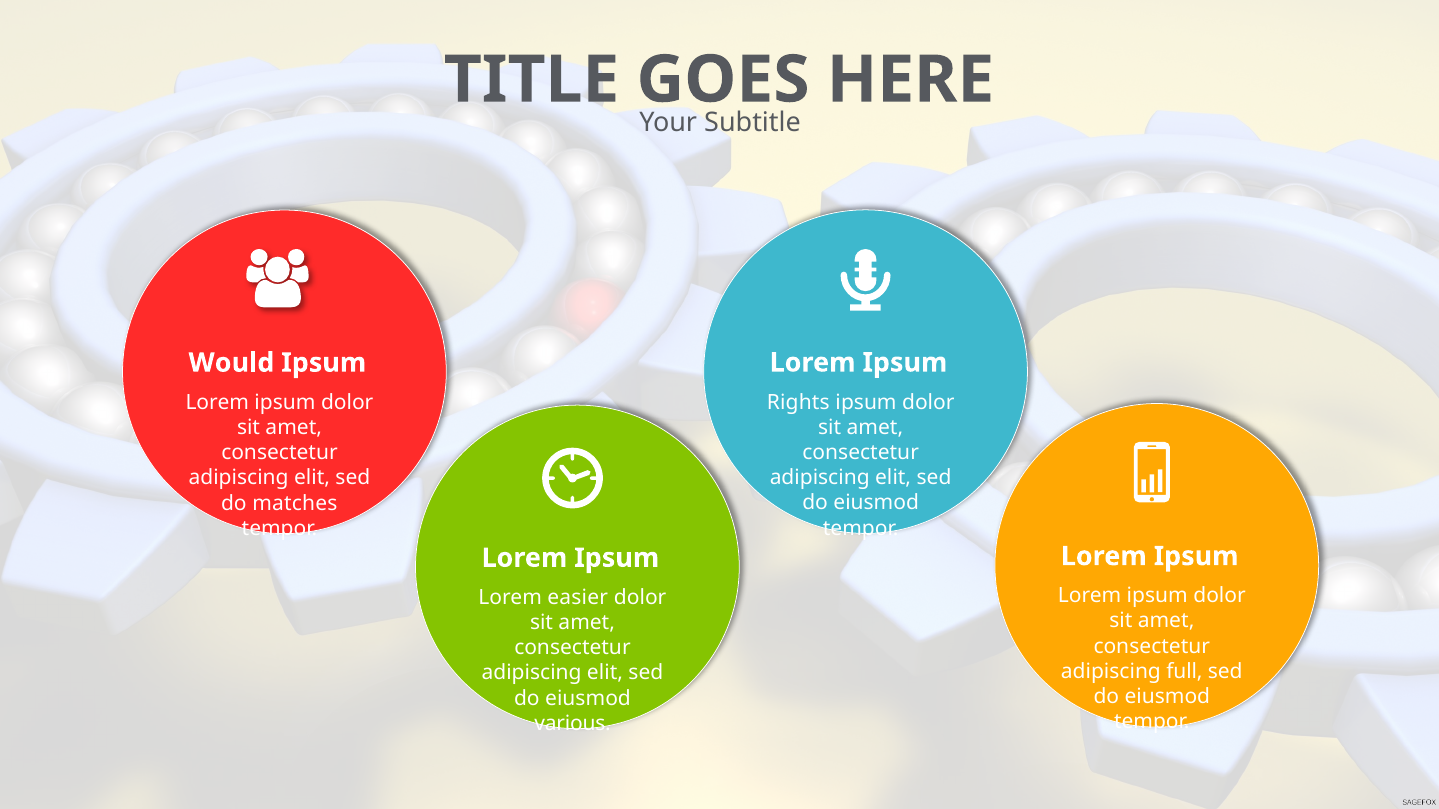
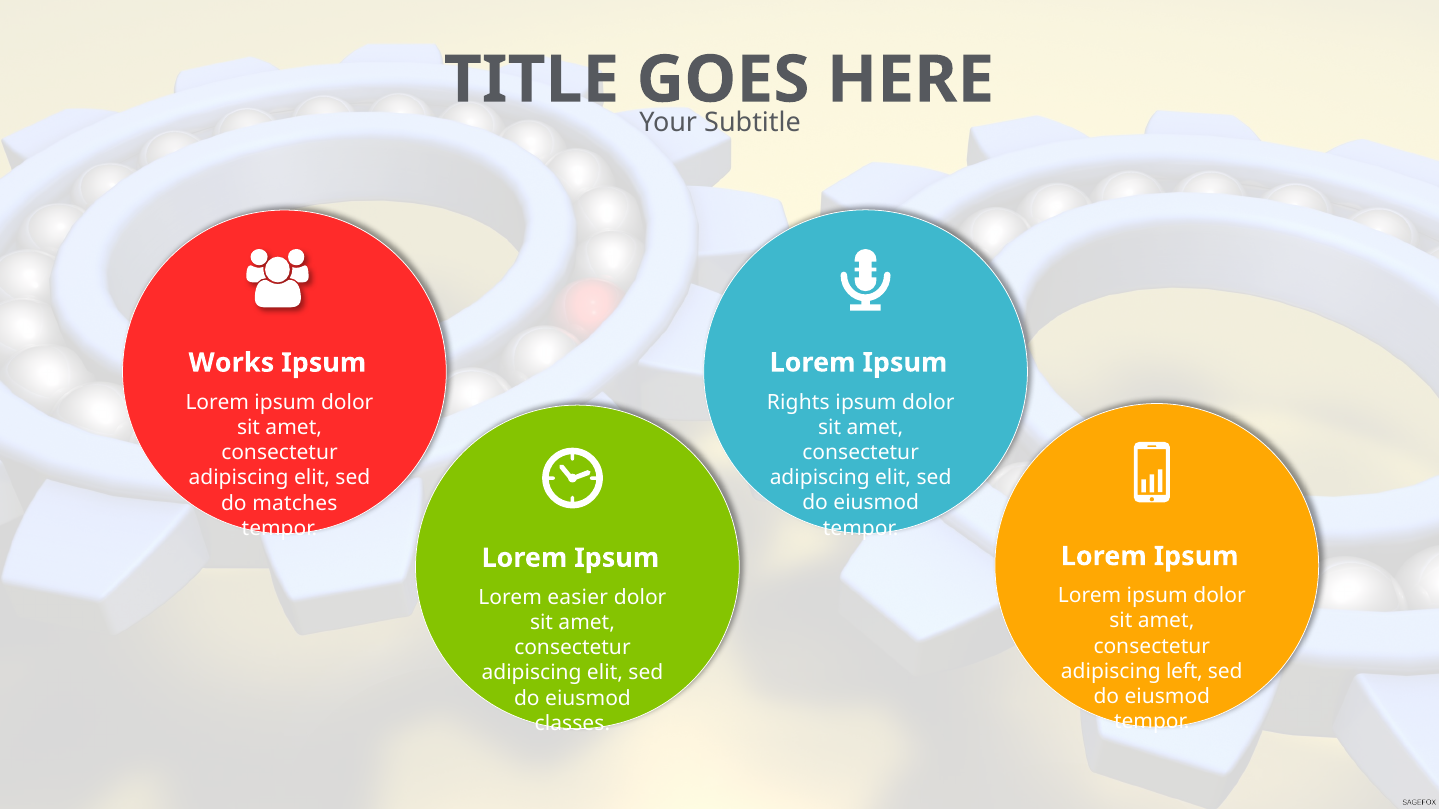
Would: Would -> Works (231, 363)
full: full -> left (1184, 672)
various: various -> classes (572, 724)
